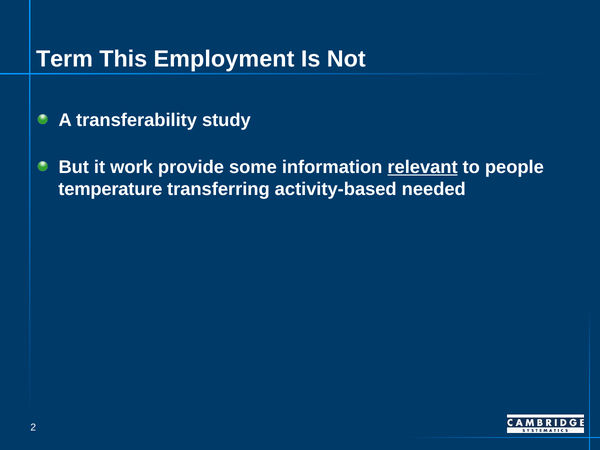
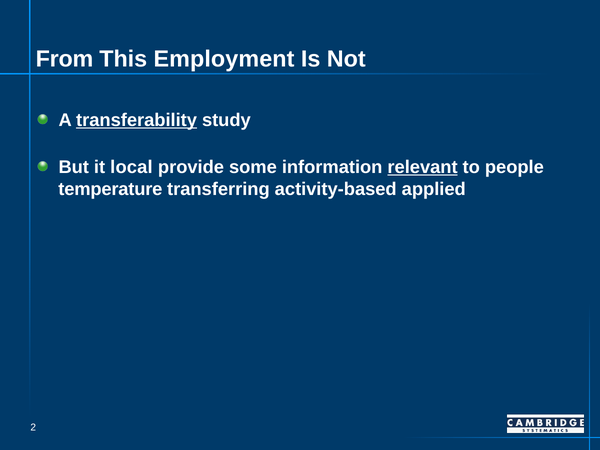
Term: Term -> From (65, 59)
transferability underline: none -> present (137, 120)
work: work -> local (131, 167)
needed: needed -> applied (434, 189)
